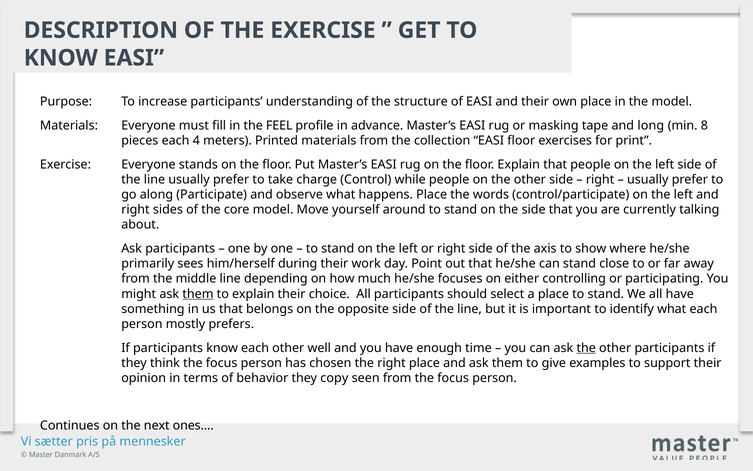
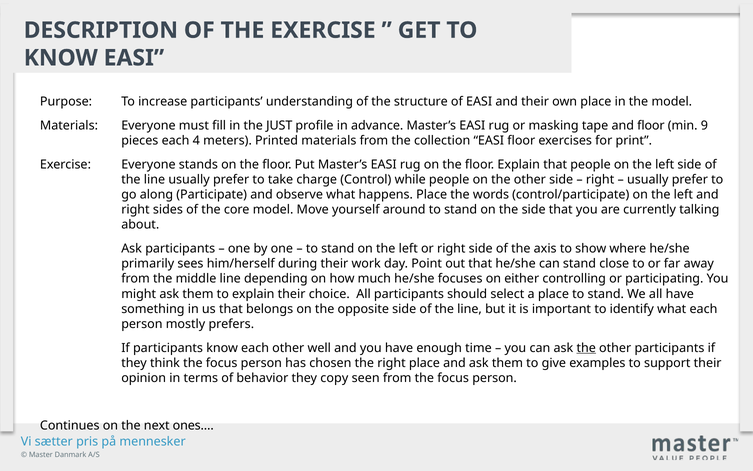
FEEL: FEEL -> JUST (279, 125)
and long: long -> floor (651, 125)
8: 8 -> 9 (704, 125)
them underline: present -> none (198, 294)
